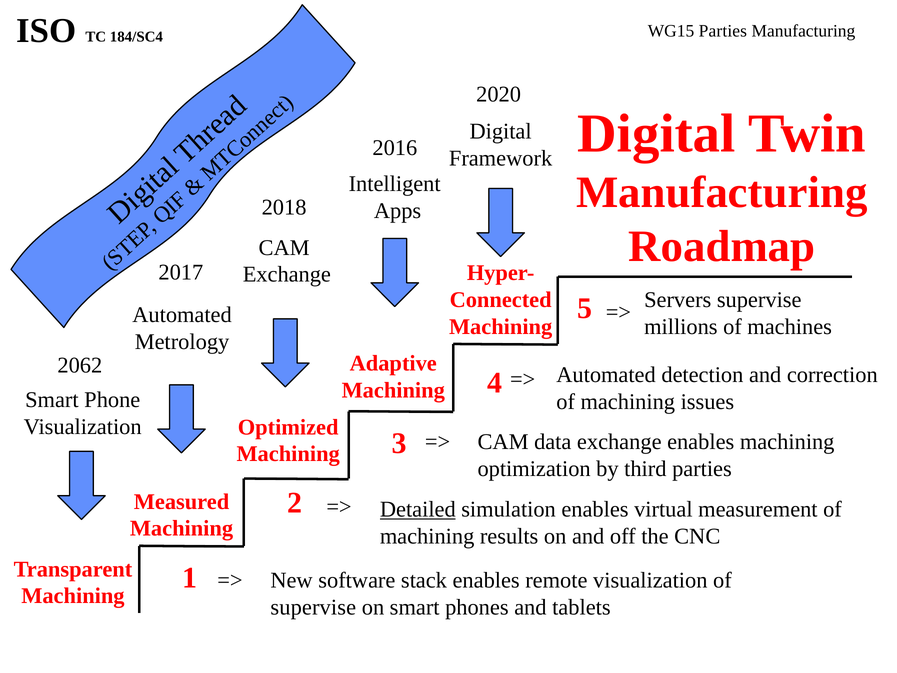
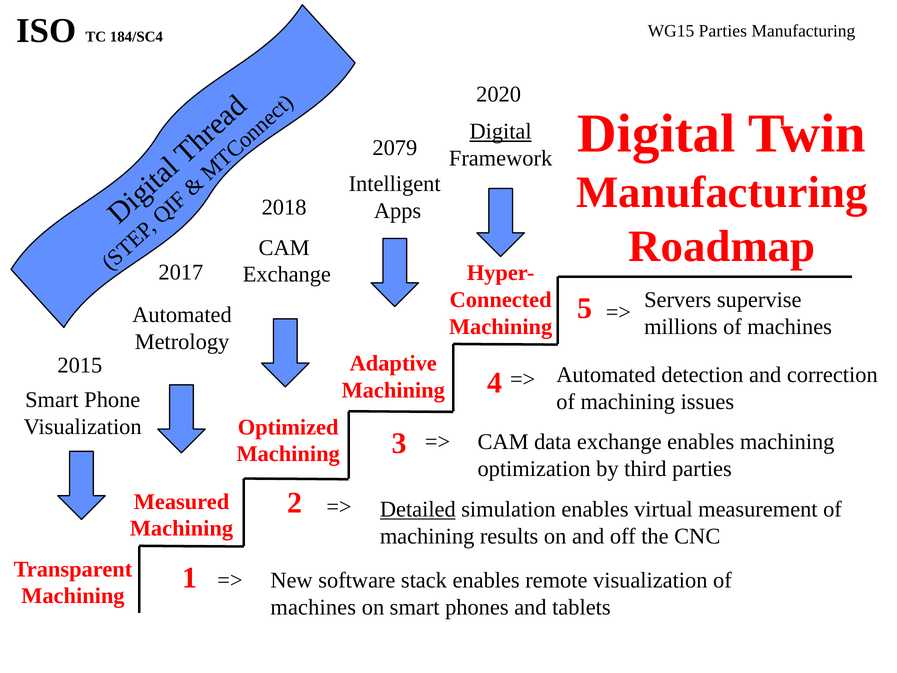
Digital underline: none -> present (501, 132)
2016: 2016 -> 2079 (395, 148)
2062: 2062 -> 2015 (80, 365)
supervise: supervise -> machines (313, 607)
